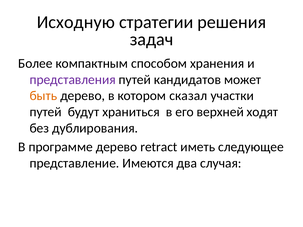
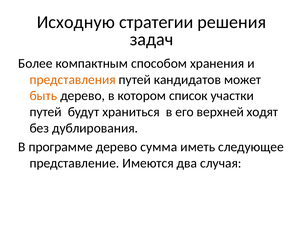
представления colour: purple -> orange (73, 80)
сказал: сказал -> список (188, 96)
retract: retract -> сумма (159, 147)
